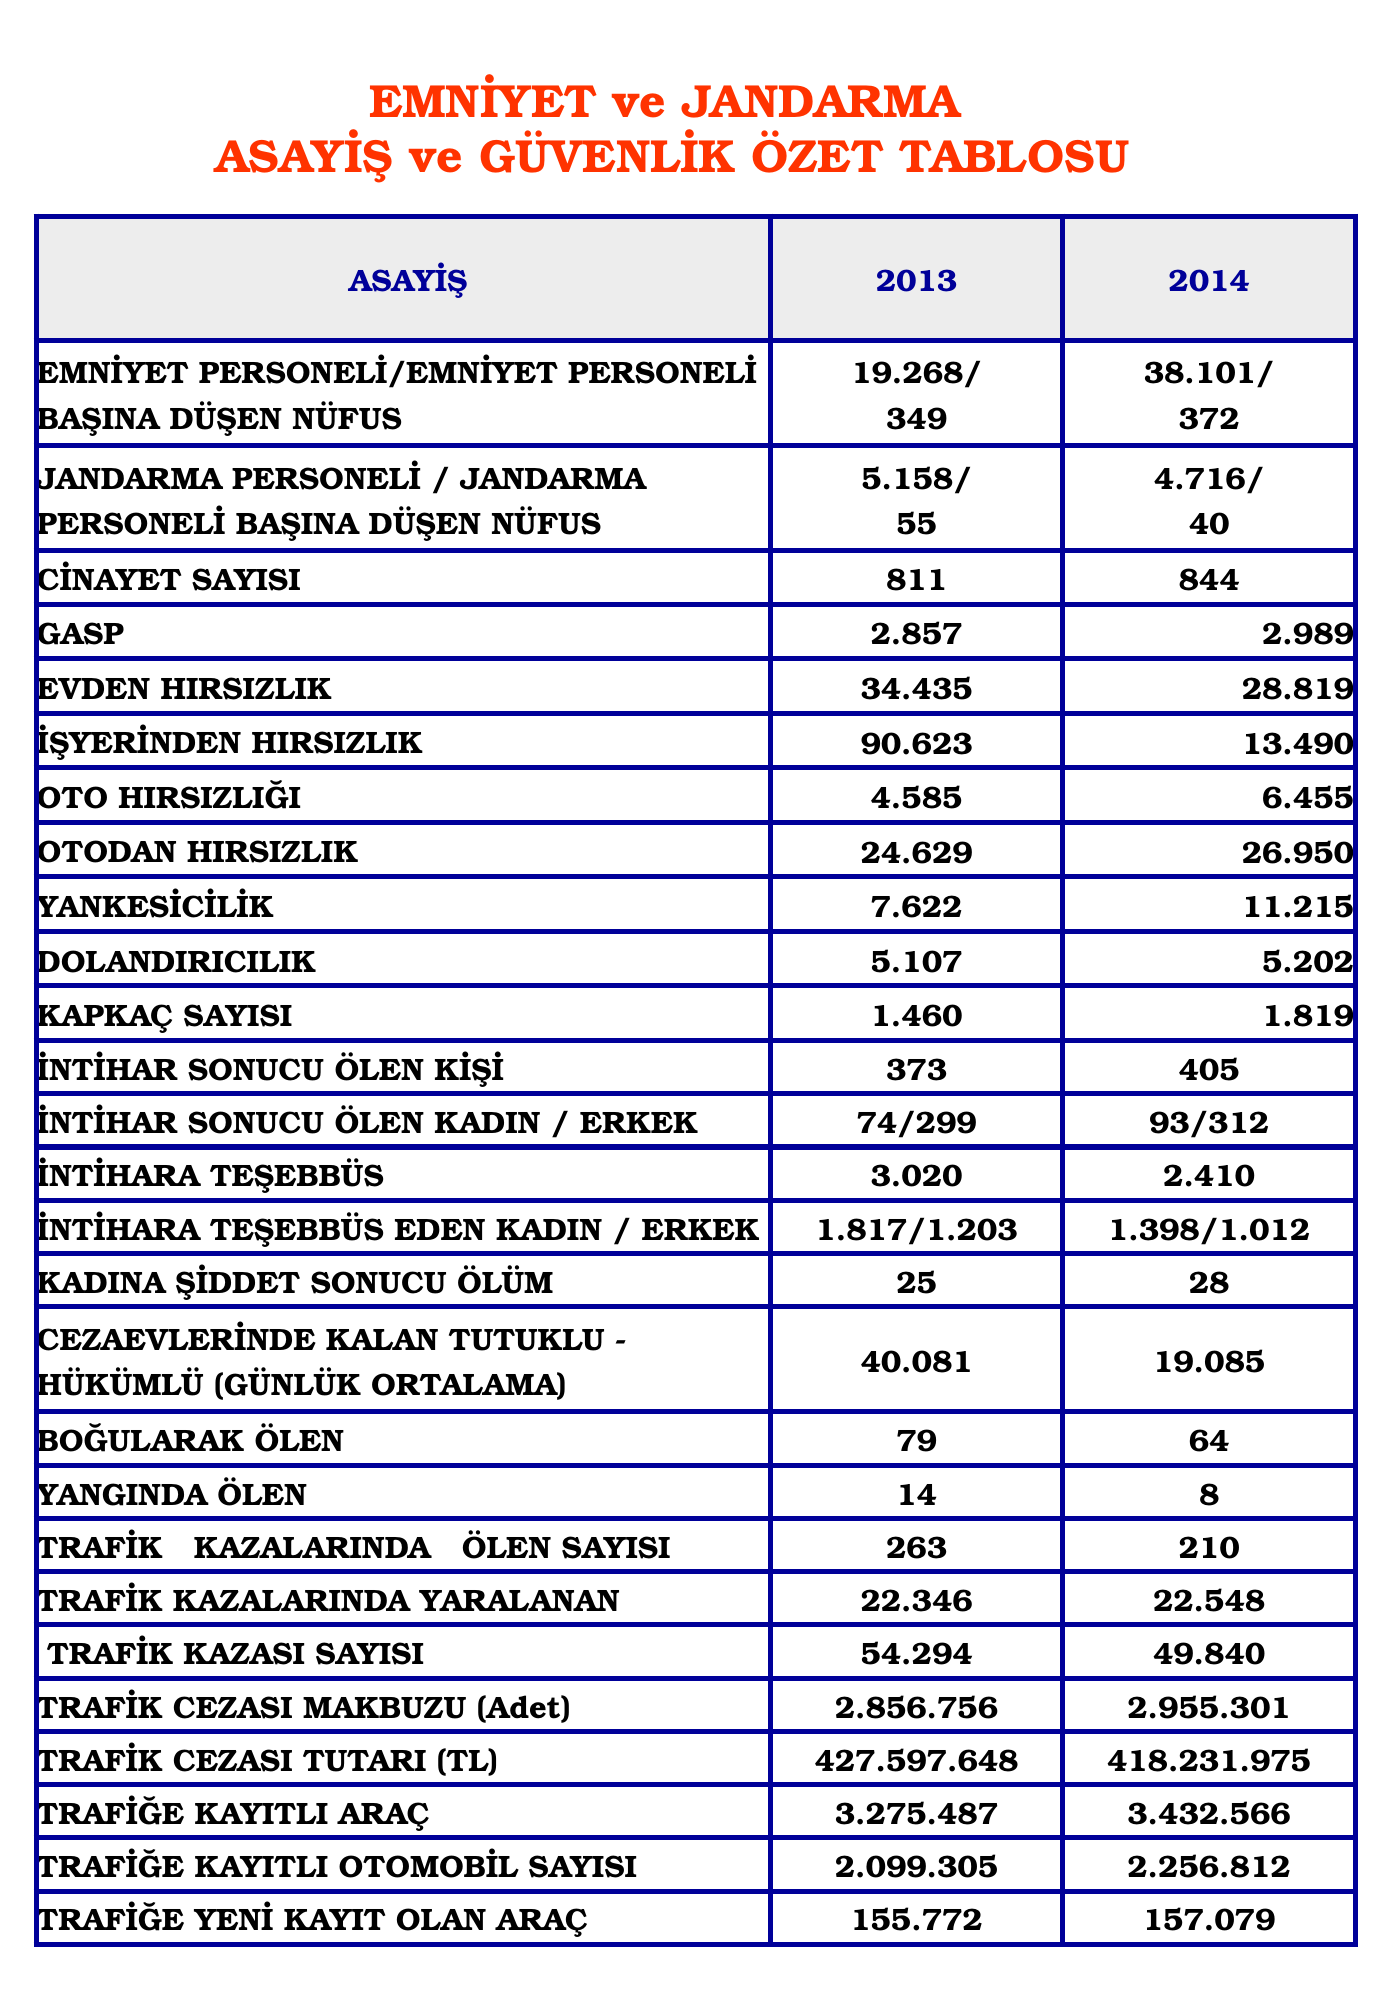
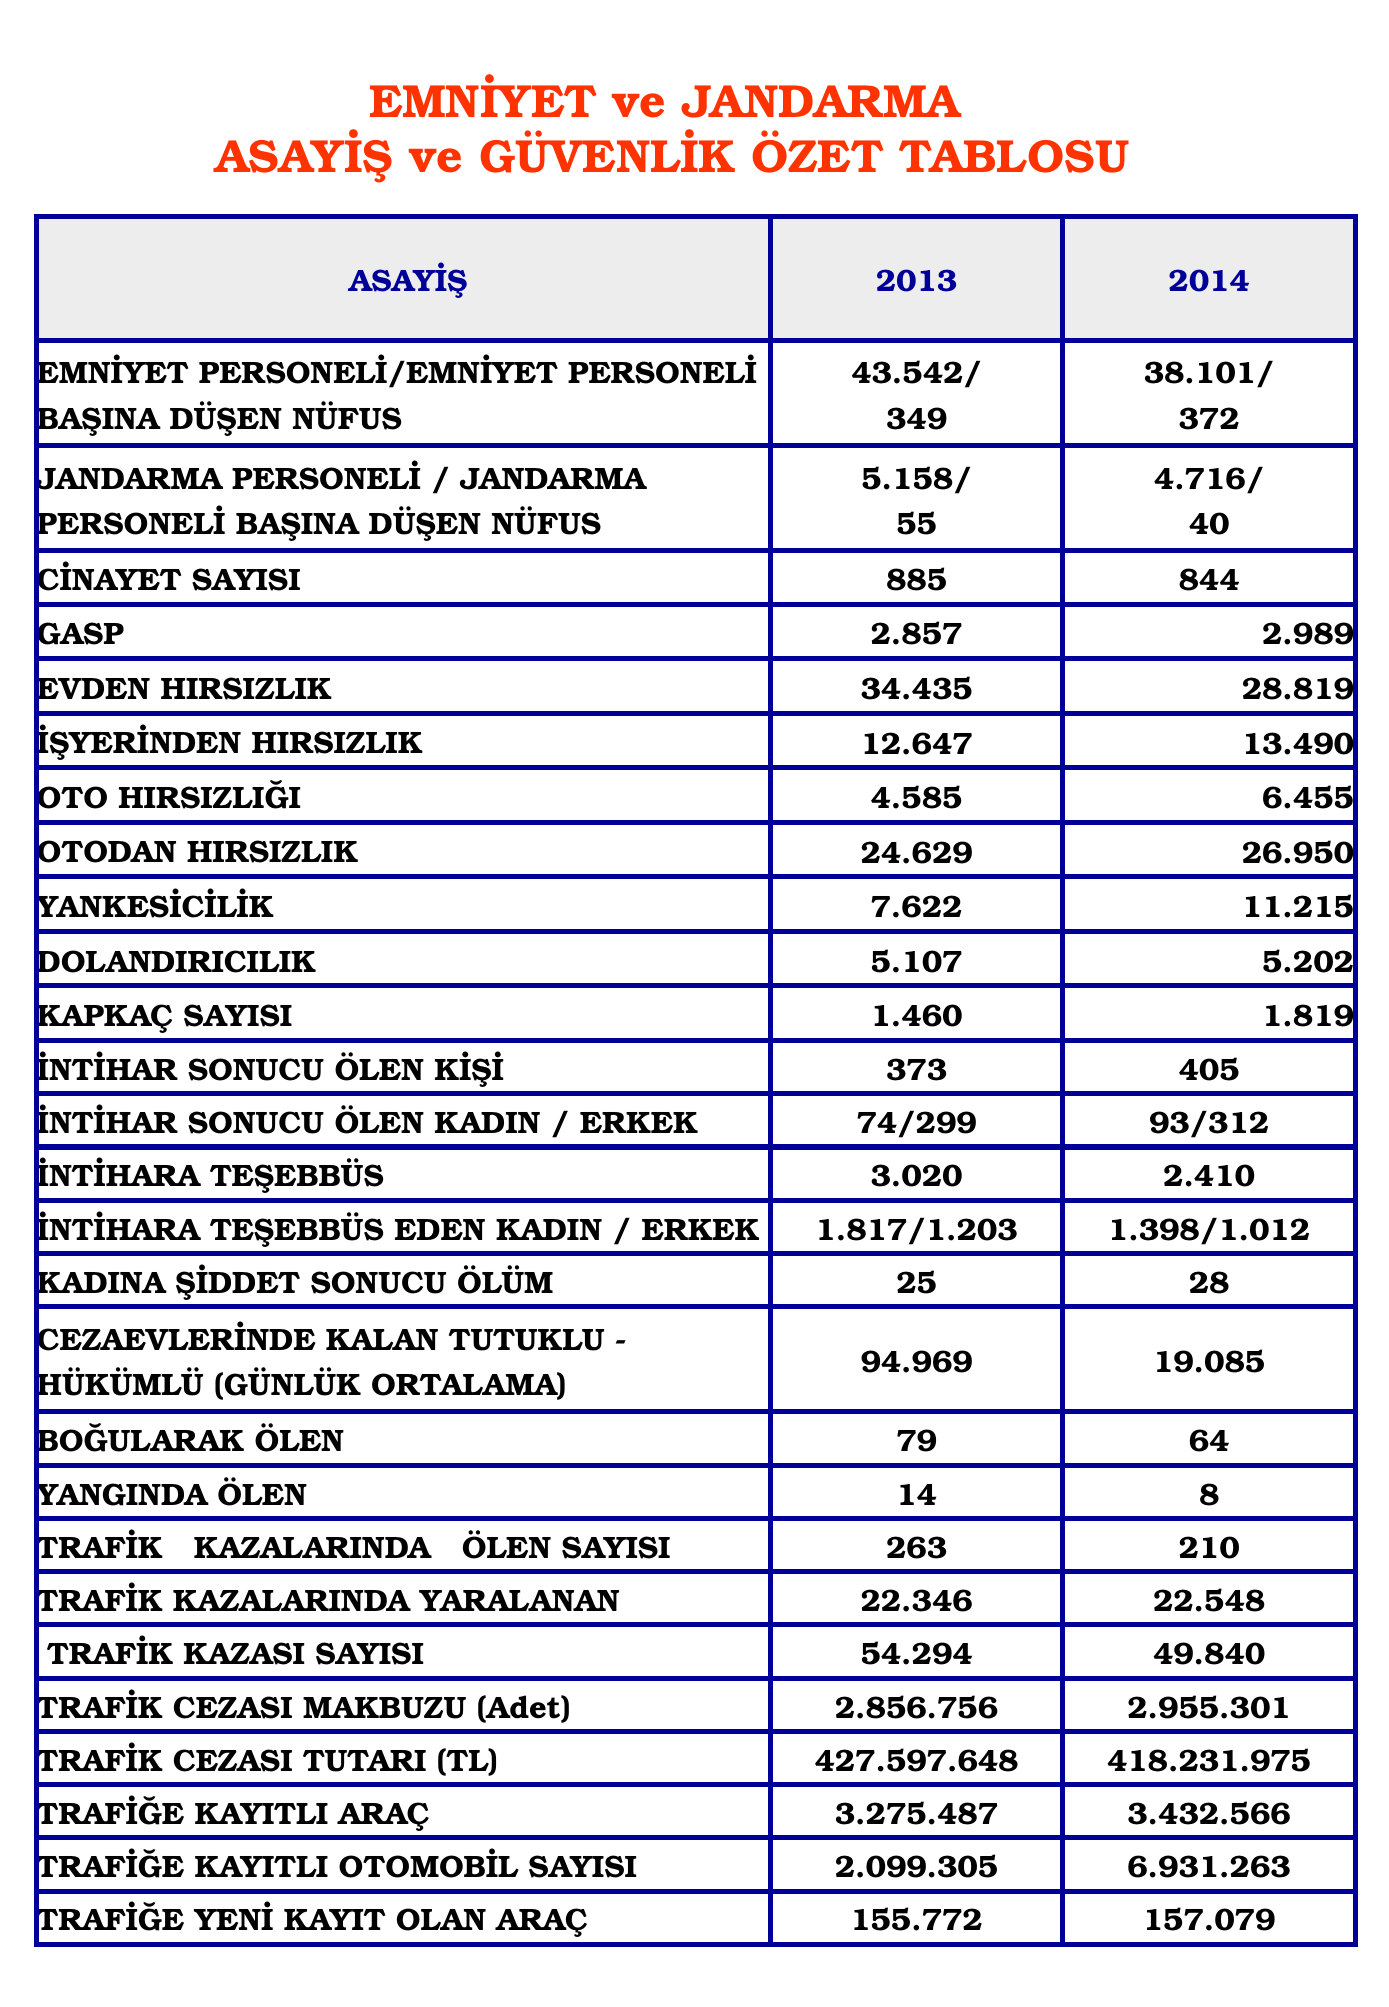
19.268/: 19.268/ -> 43.542/ (917, 374)
811: 811 -> 885 (917, 580)
90.623: 90.623 -> 12.647 (917, 744)
40.081: 40.081 -> 94.969 (917, 1362)
2.256.812: 2.256.812 -> 6.931.263 (1209, 1867)
